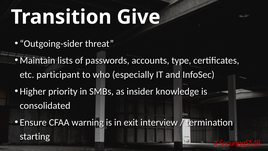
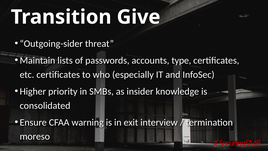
etc participant: participant -> certificates (58, 74)
starting: starting -> moreso (35, 136)
